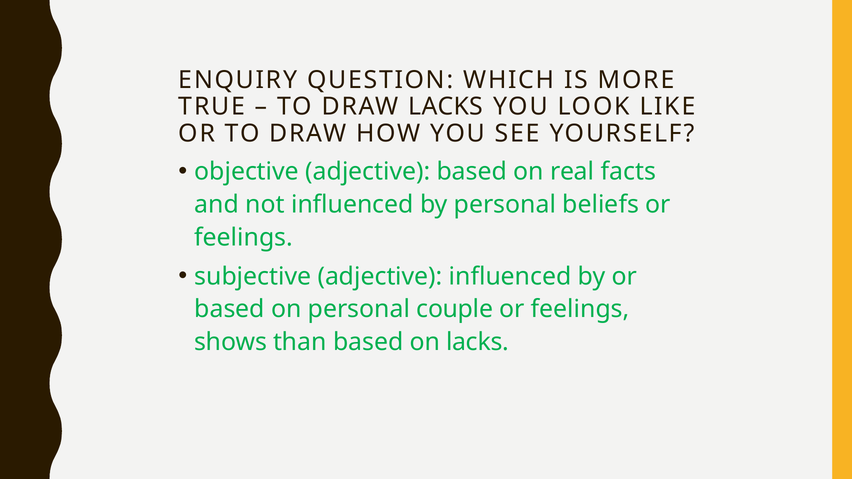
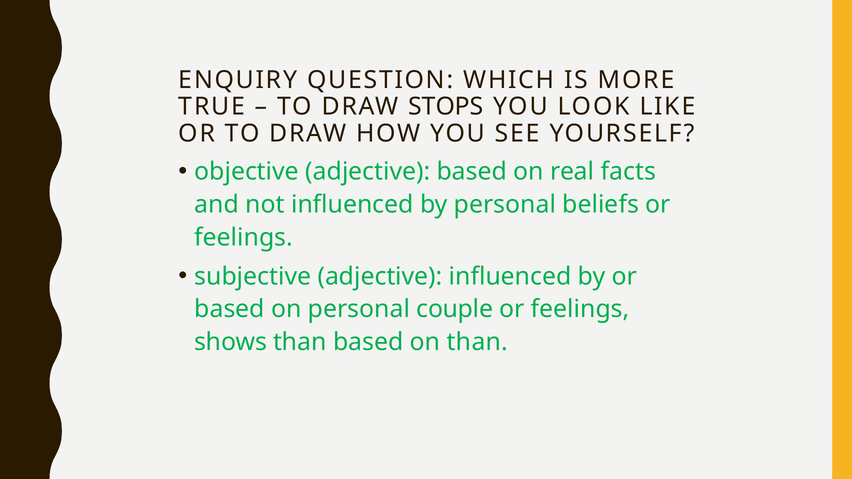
DRAW LACKS: LACKS -> STOPS (446, 107)
on lacks: lacks -> than (477, 342)
